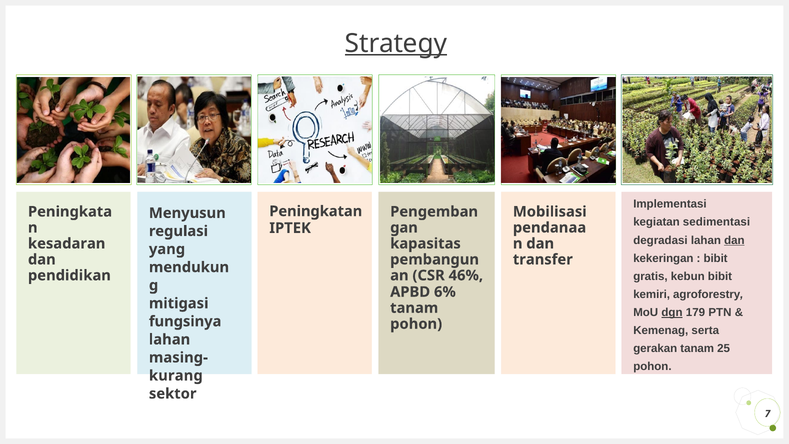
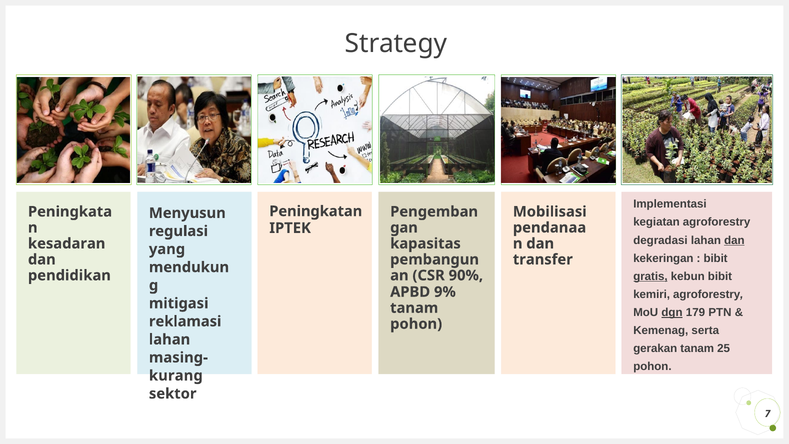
Strategy underline: present -> none (396, 43)
kegiatan sedimentasi: sedimentasi -> agroforestry (717, 222)
gratis underline: none -> present (650, 276)
46%: 46% -> 90% (466, 275)
6%: 6% -> 9% (445, 292)
fungsinya: fungsinya -> reklamasi (185, 321)
